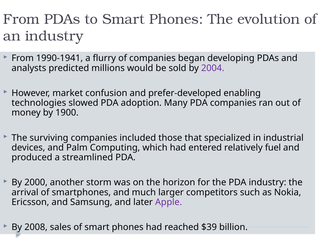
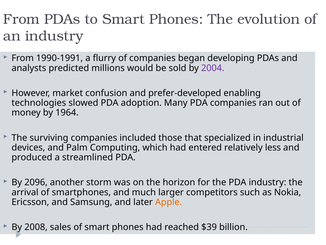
1990-1941: 1990-1941 -> 1990-1991 (60, 58)
1900: 1900 -> 1964 (67, 112)
fuel: fuel -> less (273, 147)
2000: 2000 -> 2096 (36, 182)
Apple colour: purple -> orange (169, 202)
